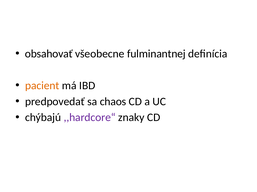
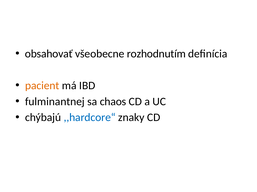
fulminantnej: fulminantnej -> rozhodnutím (156, 54)
predpovedať: predpovedať -> fulminantnej (55, 102)
,,hardcore“ colour: purple -> blue (90, 118)
